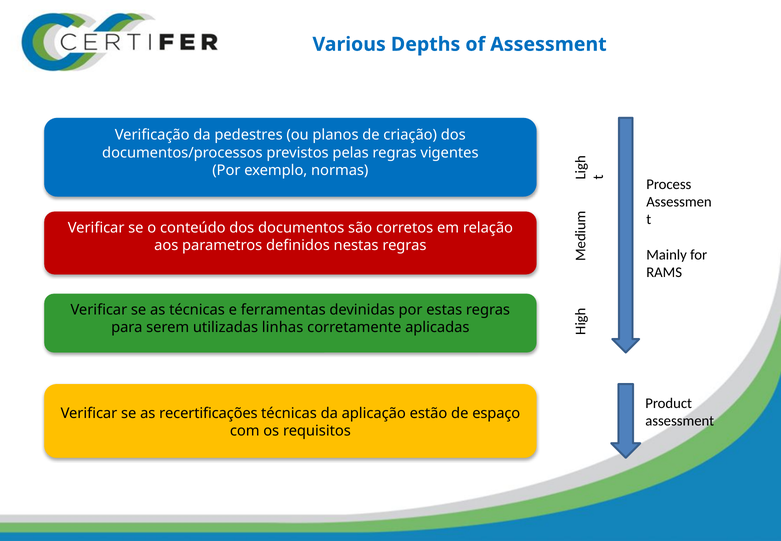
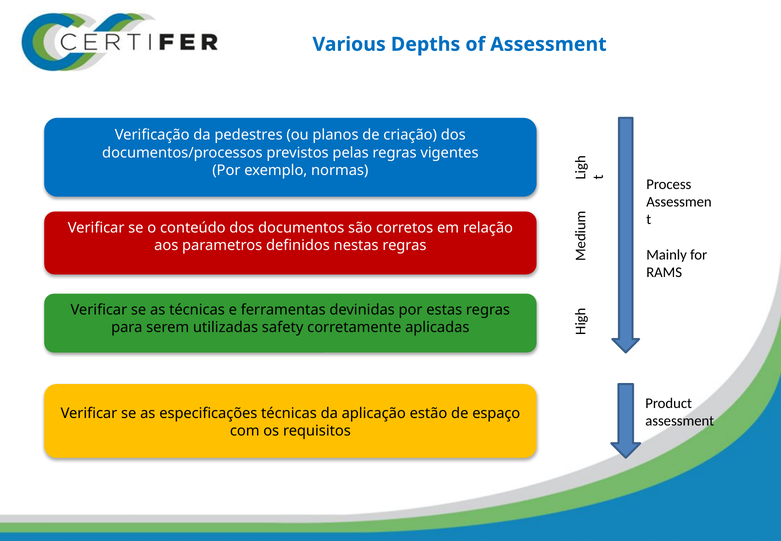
linhas: linhas -> safety (283, 327)
recertificações: recertificações -> especificações (208, 413)
